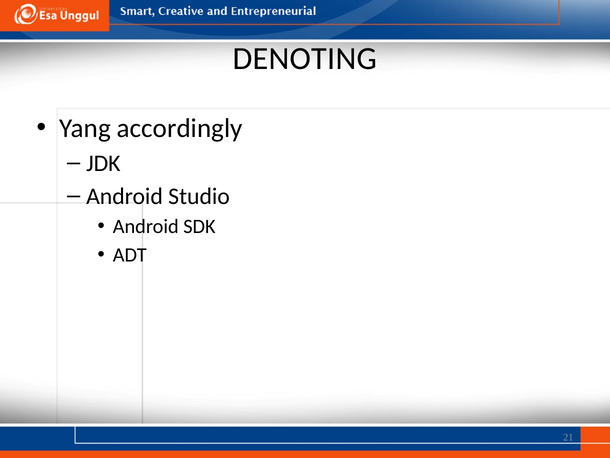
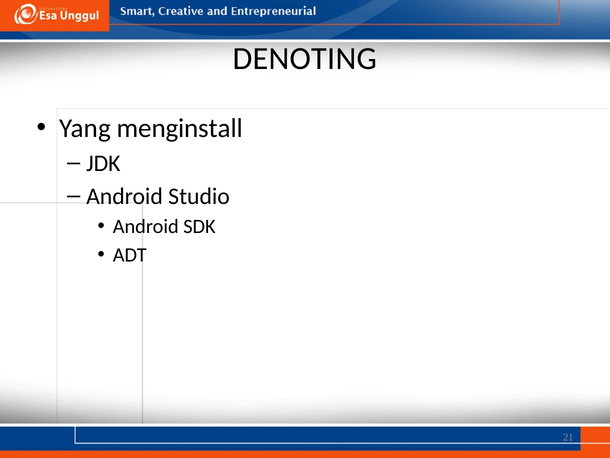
accordingly: accordingly -> menginstall (180, 128)
